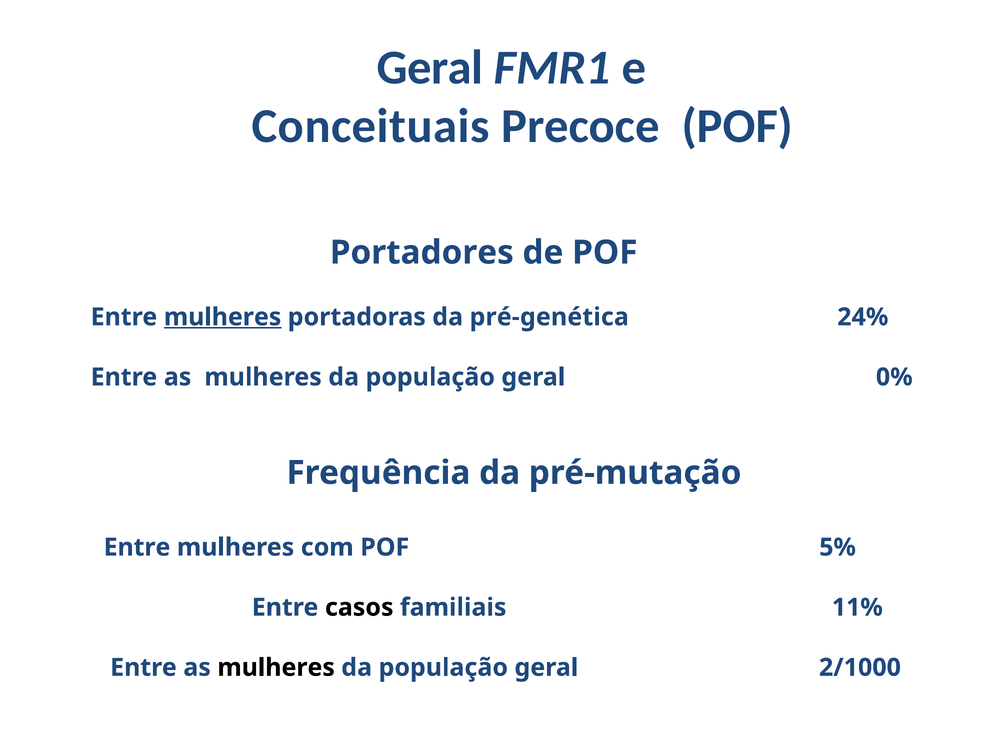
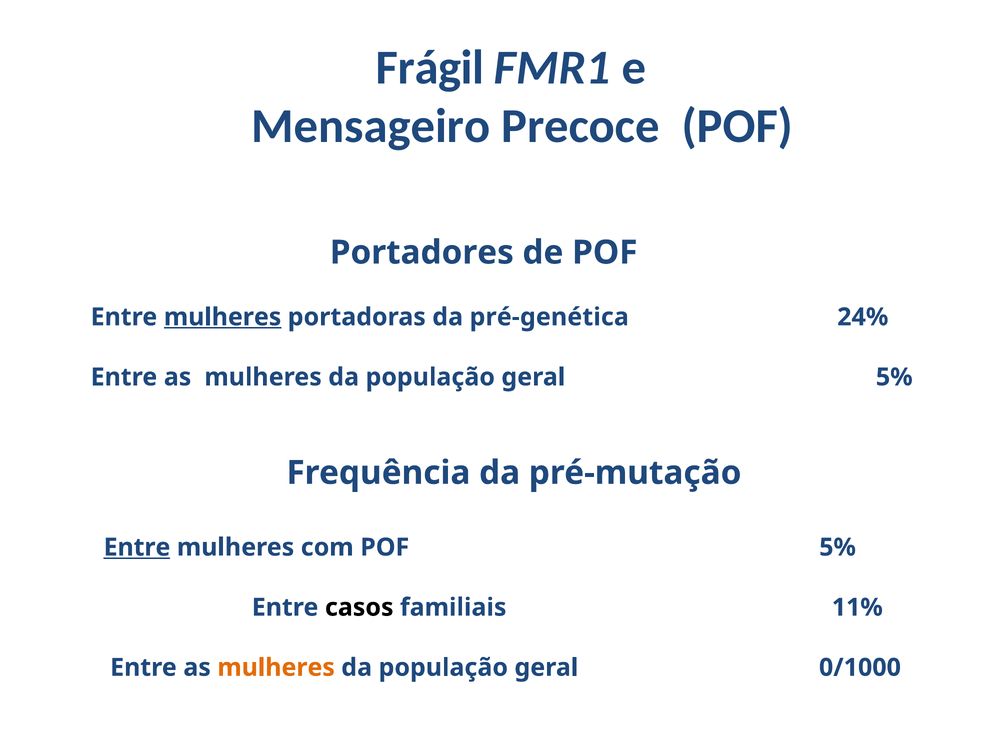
Geral: Geral -> Frágil (430, 68)
Conceituais: Conceituais -> Mensageiro (371, 126)
geral 0%: 0% -> 5% (894, 377)
Entre underline: none -> present (137, 547)
mulheres colour: black -> orange (276, 667)
2/1000: 2/1000 -> 0/1000 (860, 667)
